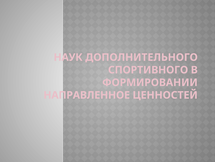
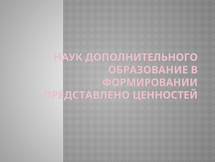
СПОРТИВНОГО: СПОРТИВНОГО -> ОБРАЗОВАНИЕ (148, 70)
НАПРАВЛЕННОЕ: НАПРАВЛЕННОЕ -> ПРЕДСТАВЛЕНО (87, 95)
